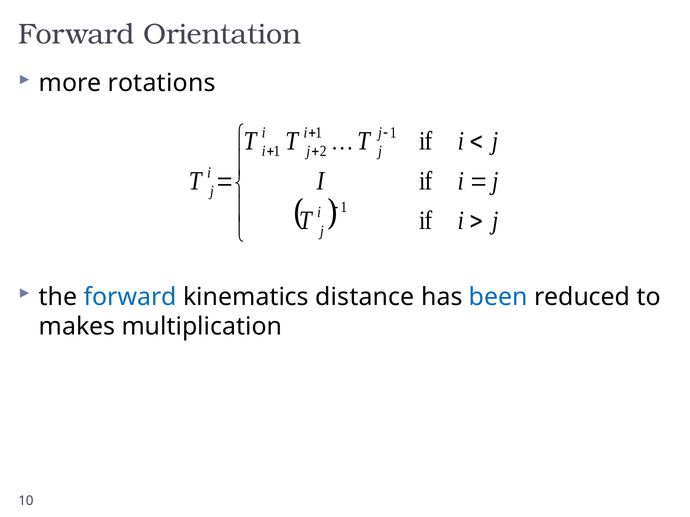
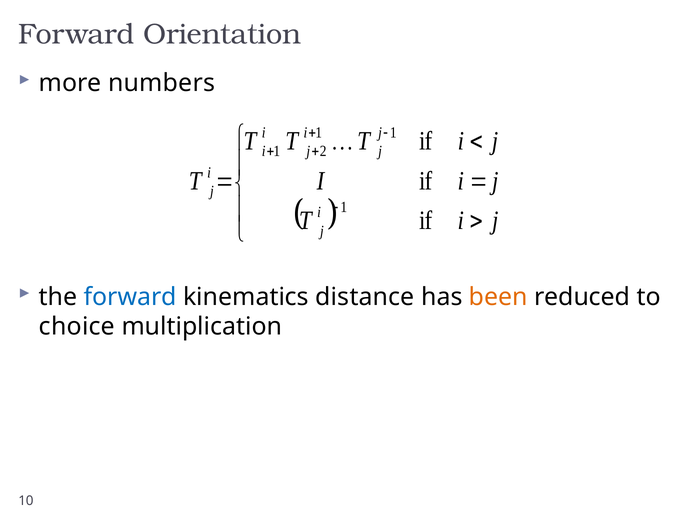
rotations: rotations -> numbers (162, 83)
been colour: blue -> orange (498, 297)
makes: makes -> choice (77, 327)
